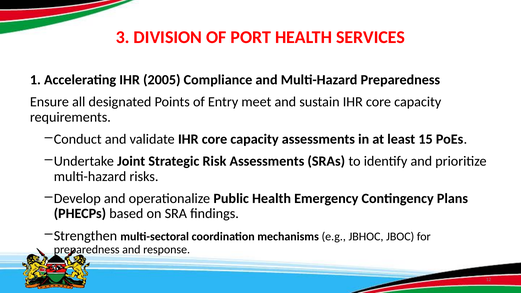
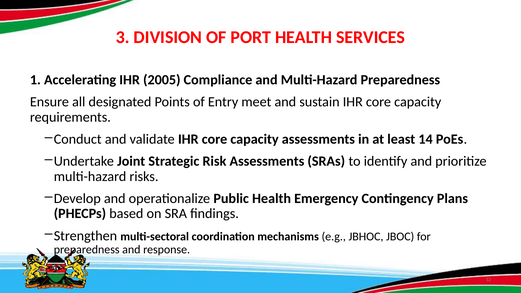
15: 15 -> 14 (426, 139)
